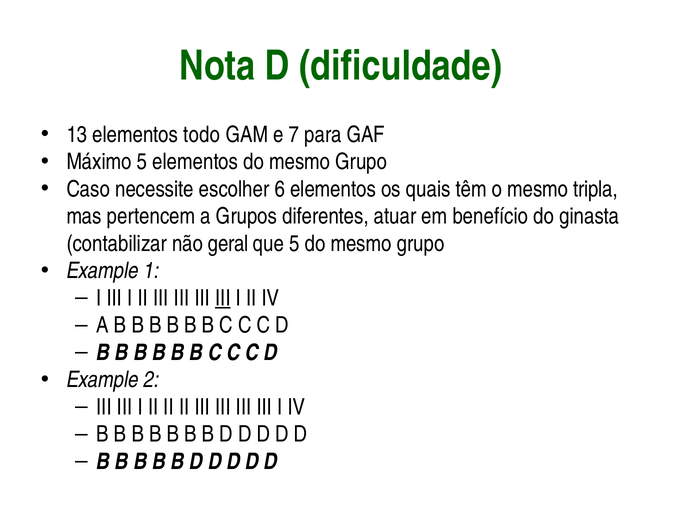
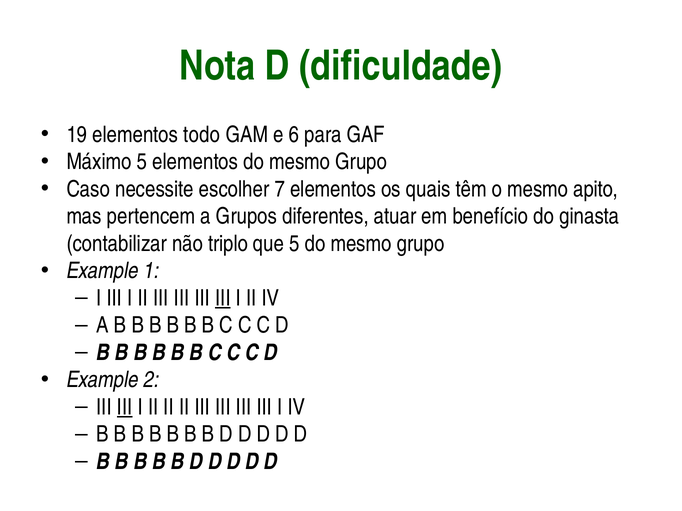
13: 13 -> 19 (77, 135)
7: 7 -> 6 (294, 135)
6: 6 -> 7 (280, 189)
tripla: tripla -> apito (596, 189)
geral: geral -> triplo (228, 244)
III underline: none -> present (125, 408)
